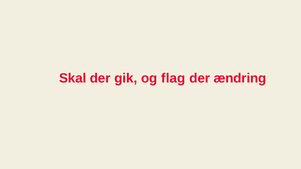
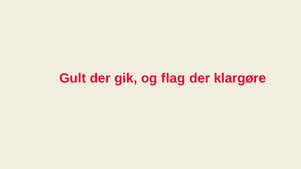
Skal: Skal -> Gult (73, 78)
ændring: ændring -> klargøre (240, 78)
